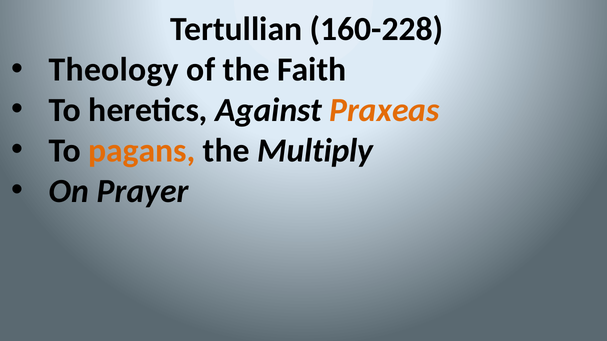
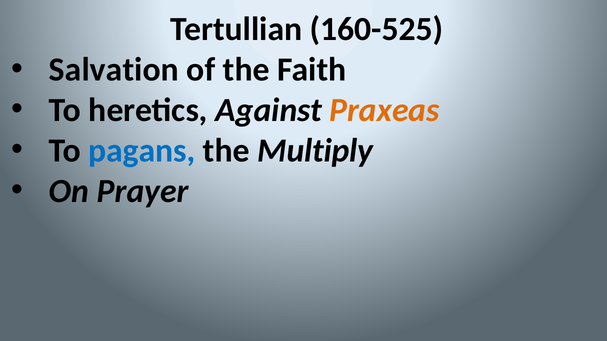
160-228: 160-228 -> 160-525 (377, 29)
Theology: Theology -> Salvation (114, 70)
pagans colour: orange -> blue (142, 151)
